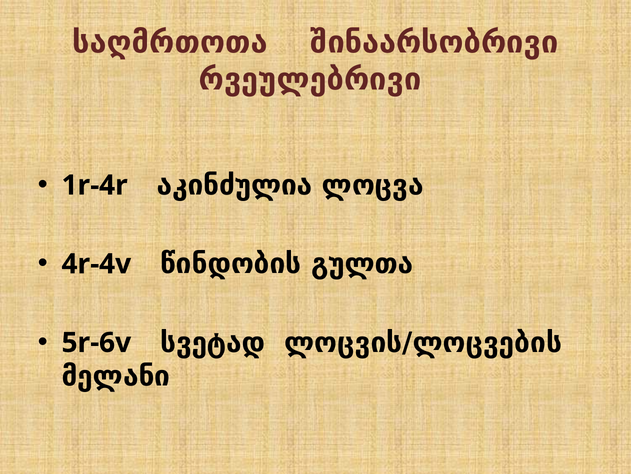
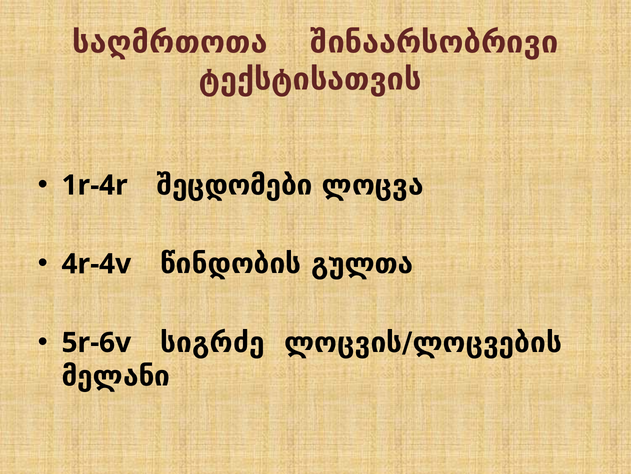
რვეულებრივი: რვეულებრივი -> ტექსტისათვის (310, 79)
აკინძულია: აკინძულია -> შეცდომები (235, 185)
სვეტად: სვეტად -> სიგრძე (213, 342)
